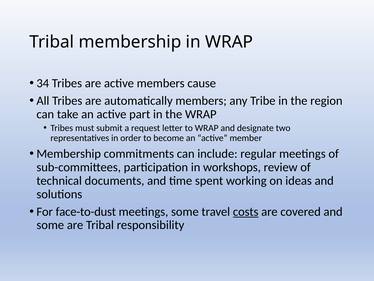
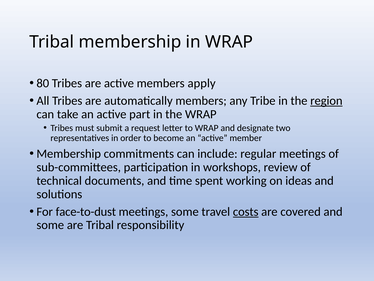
34: 34 -> 80 (43, 83)
cause: cause -> apply (202, 83)
region underline: none -> present (326, 101)
